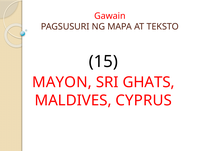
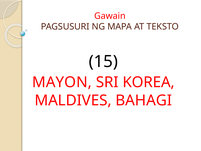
GHATS: GHATS -> KOREA (149, 82)
CYPRUS: CYPRUS -> BAHAGI (144, 100)
